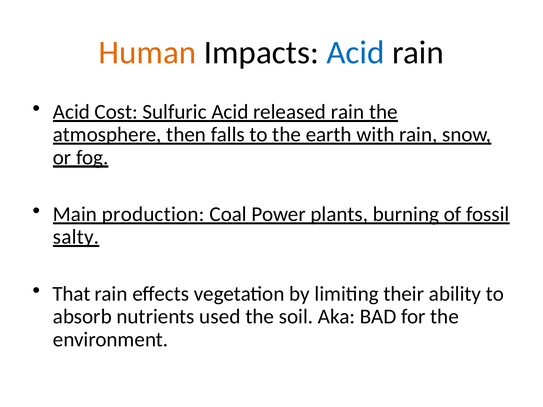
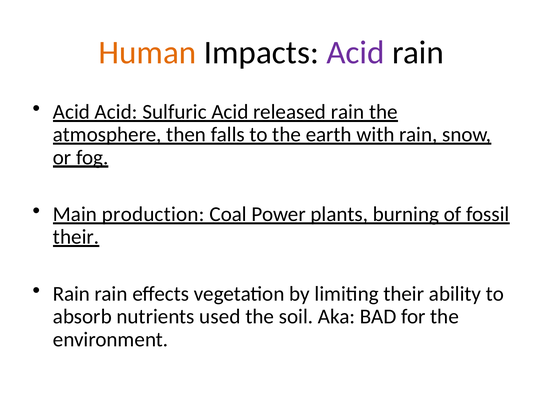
Acid colour: blue -> purple (355, 53)
Acid Cost: Cost -> Acid (116, 112)
salty: salty -> their (76, 237)
That: That -> Rain (72, 294)
